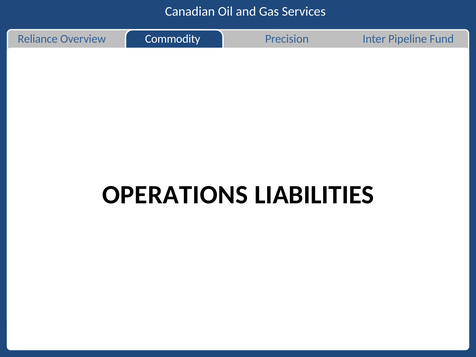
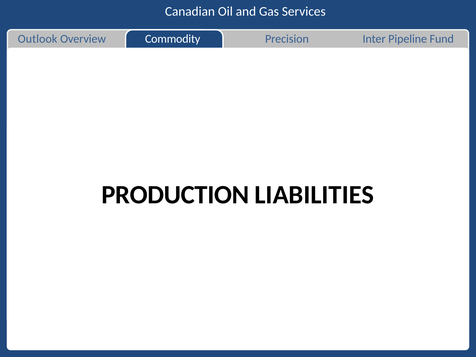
Reliance: Reliance -> Outlook (38, 39)
OPERATIONS: OPERATIONS -> PRODUCTION (175, 195)
